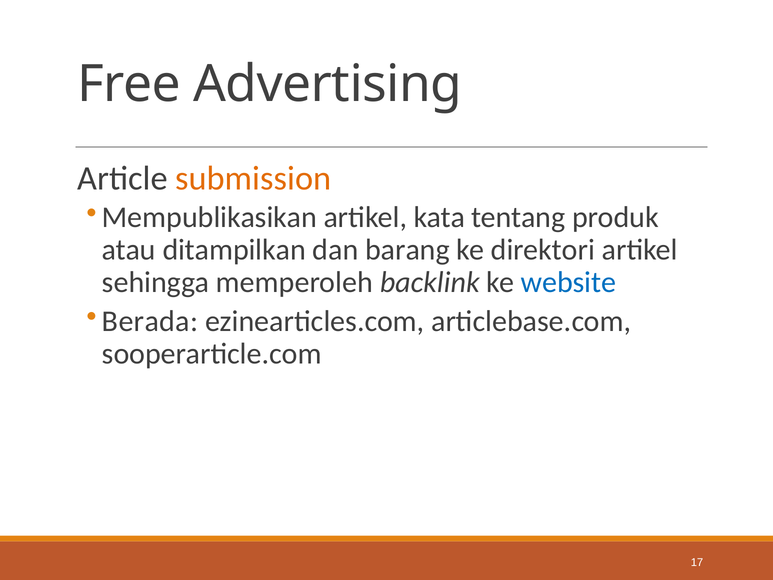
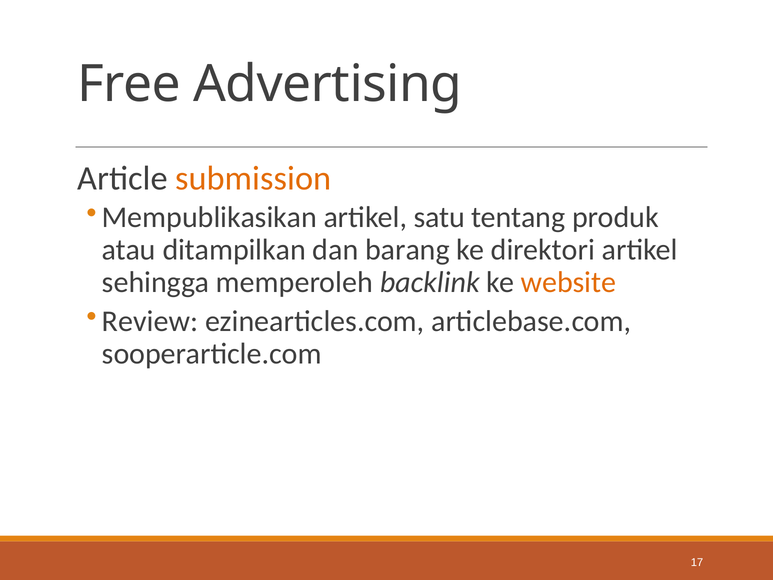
kata: kata -> satu (439, 217)
website colour: blue -> orange (568, 282)
Berada: Berada -> Review (150, 321)
